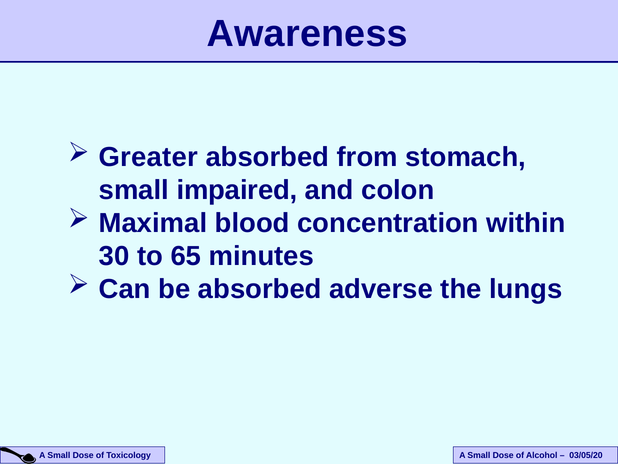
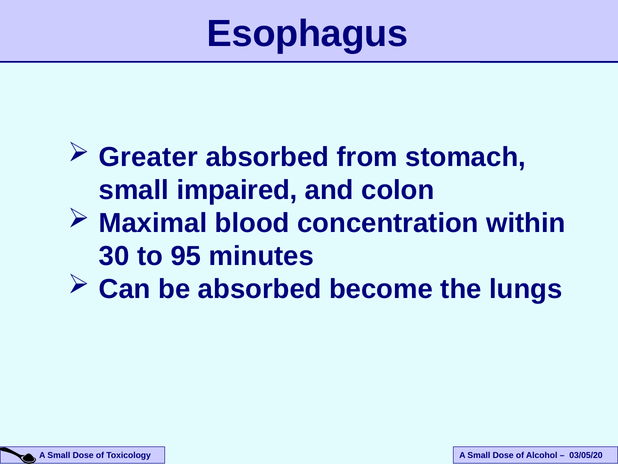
Awareness: Awareness -> Esophagus (308, 34)
65: 65 -> 95 (186, 256)
adverse: adverse -> become (381, 289)
